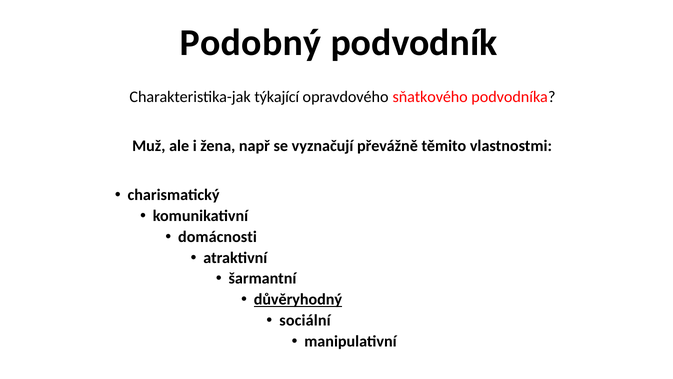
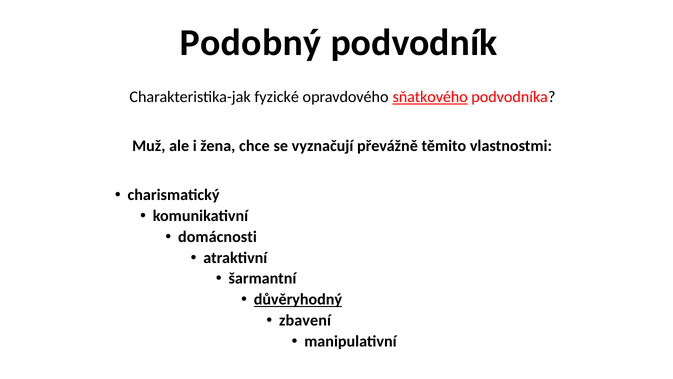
týkající: týkající -> fyzické (277, 97)
sňatkového underline: none -> present (430, 97)
např: např -> chce (254, 146)
sociální: sociální -> zbavení (305, 320)
